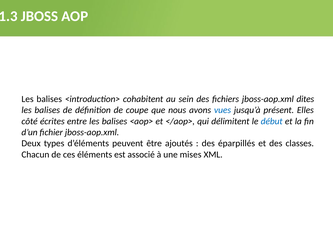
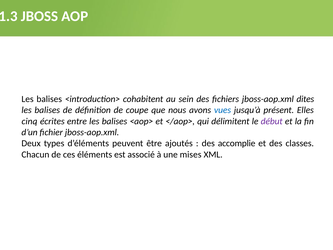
côté: côté -> cinq (29, 121)
début colour: blue -> purple (272, 121)
éparpillés: éparpillés -> accomplie (237, 143)
